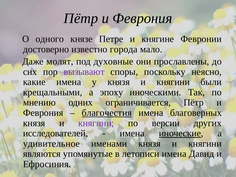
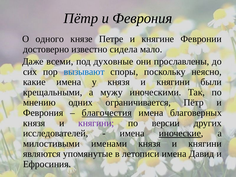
города: города -> сидела (124, 49)
молят: молят -> всеми (60, 61)
вызывают colour: purple -> blue (84, 72)
эпоху: эпоху -> мужу (112, 92)
удивительное: удивительное -> милостивыми (51, 144)
